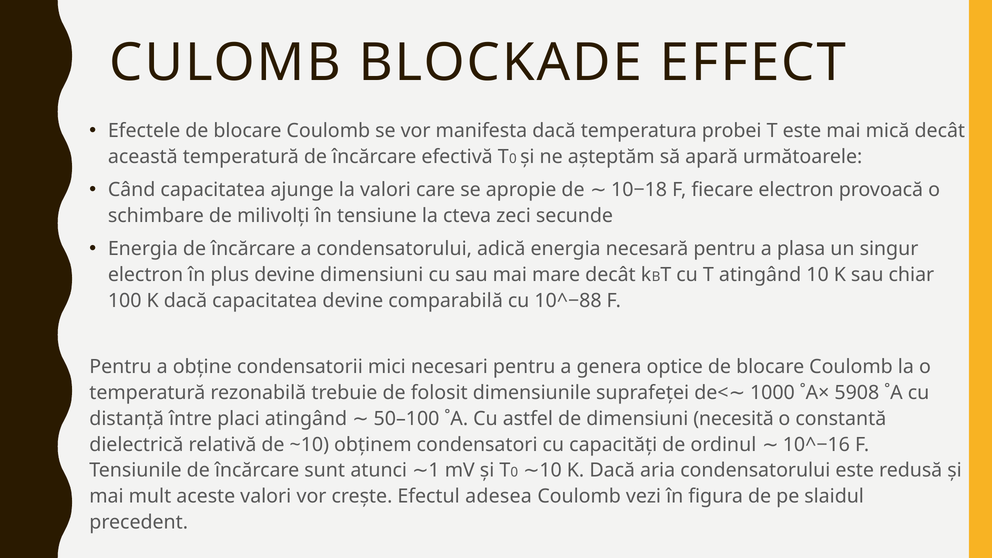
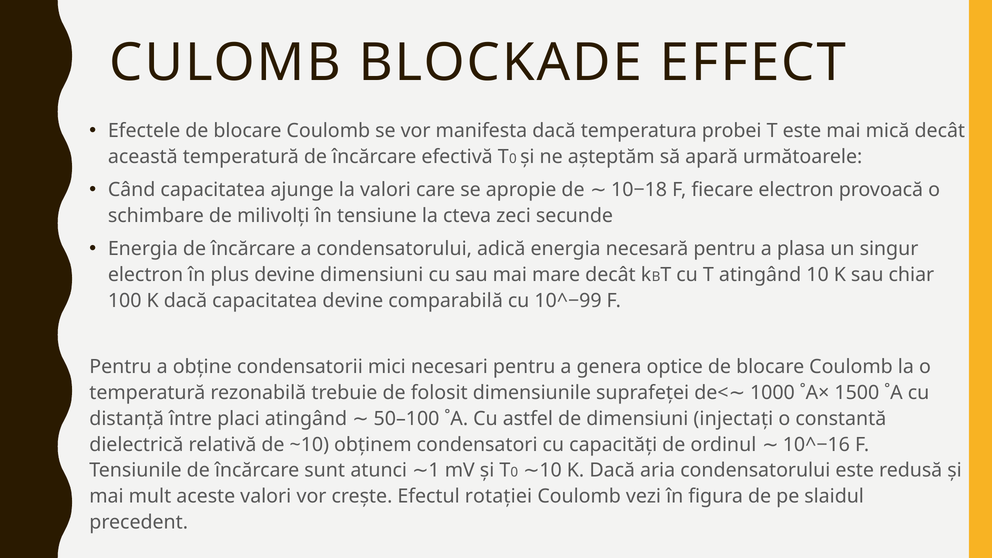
10^−88: 10^−88 -> 10^−99 (568, 301)
5908: 5908 -> 1500 (857, 393)
necesită: necesită -> injectați (733, 419)
adesea: adesea -> rotației (499, 496)
